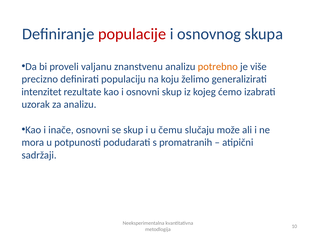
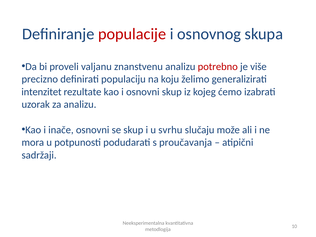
potrebno colour: orange -> red (218, 67)
čemu: čemu -> svrhu (170, 130)
promatranih: promatranih -> proučavanja (186, 142)
